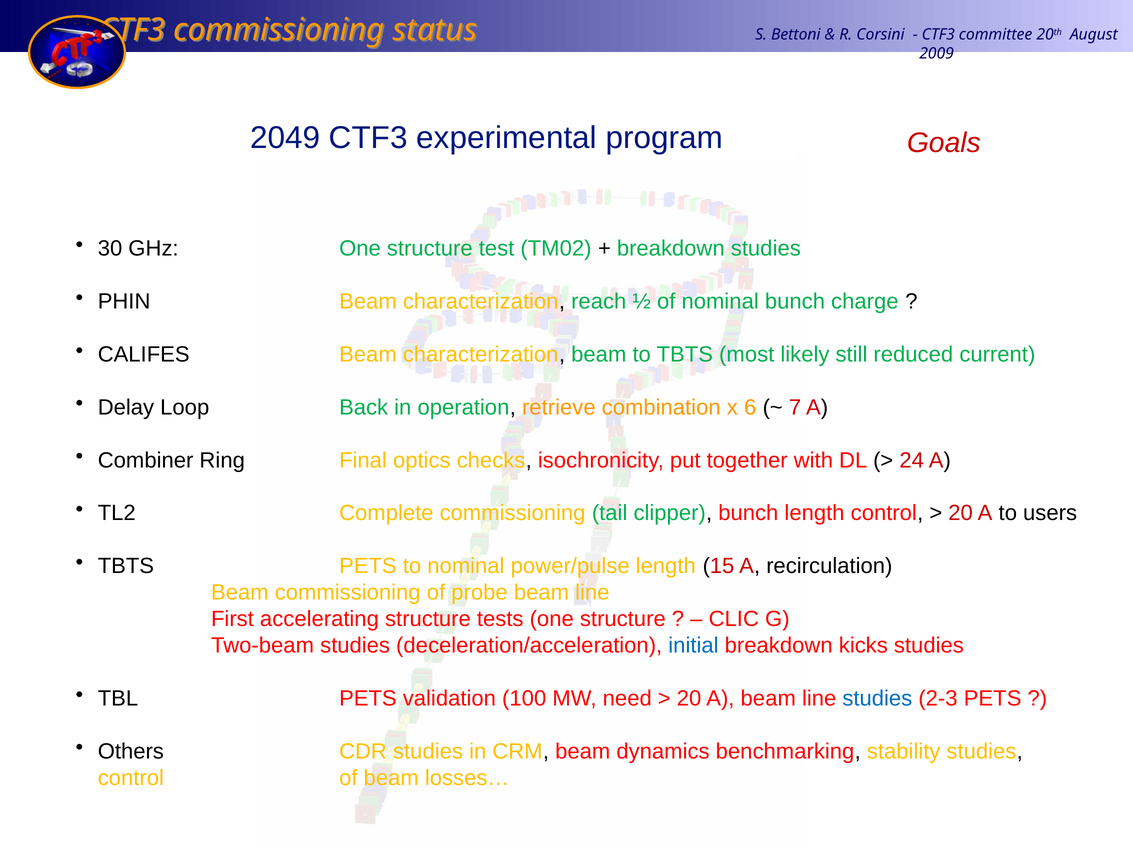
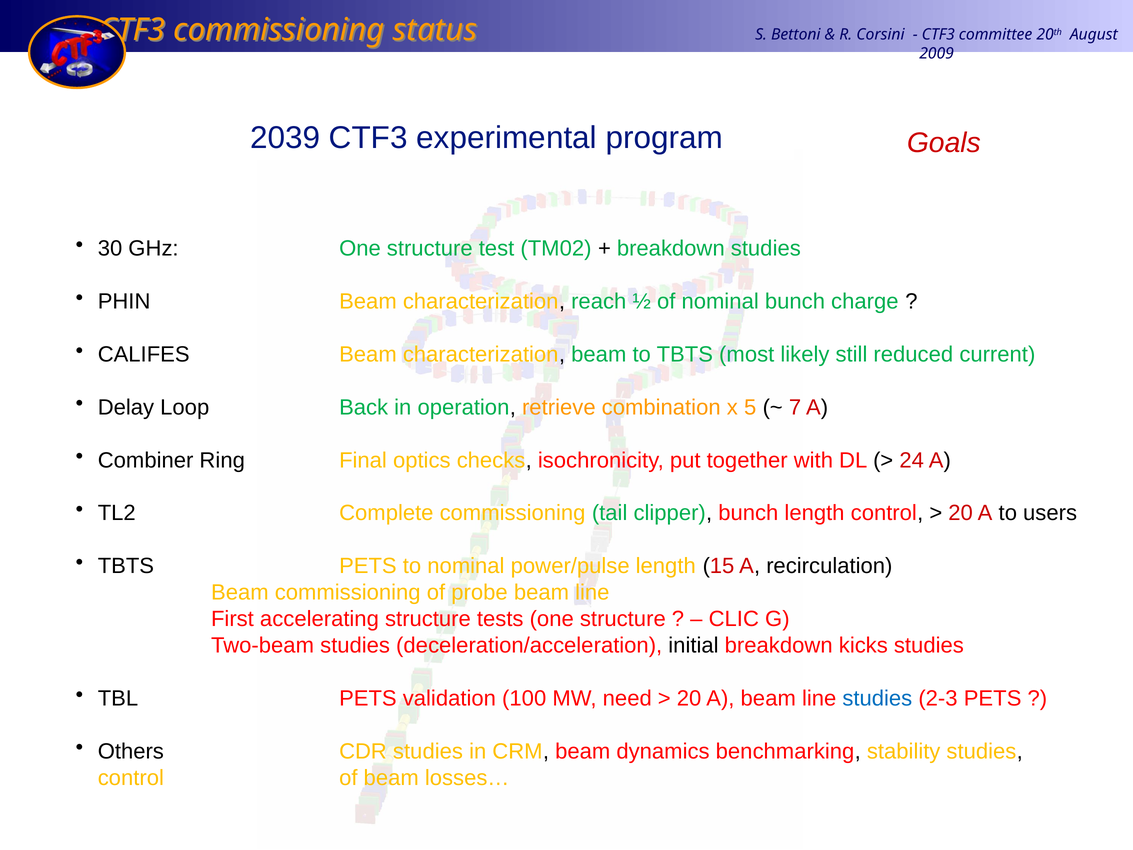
2049: 2049 -> 2039 (285, 138)
6: 6 -> 5 (750, 407)
initial colour: blue -> black (693, 645)
